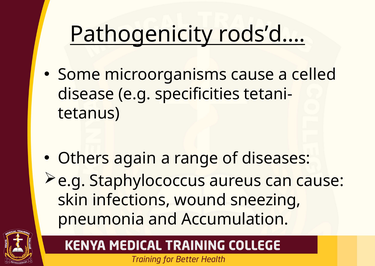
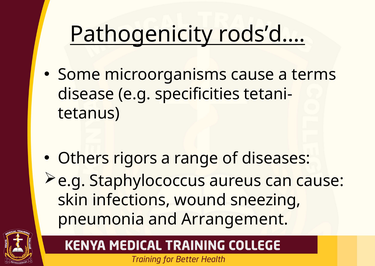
celled: celled -> terms (314, 74)
again: again -> rigors (135, 158)
Accumulation: Accumulation -> Arrangement (235, 219)
